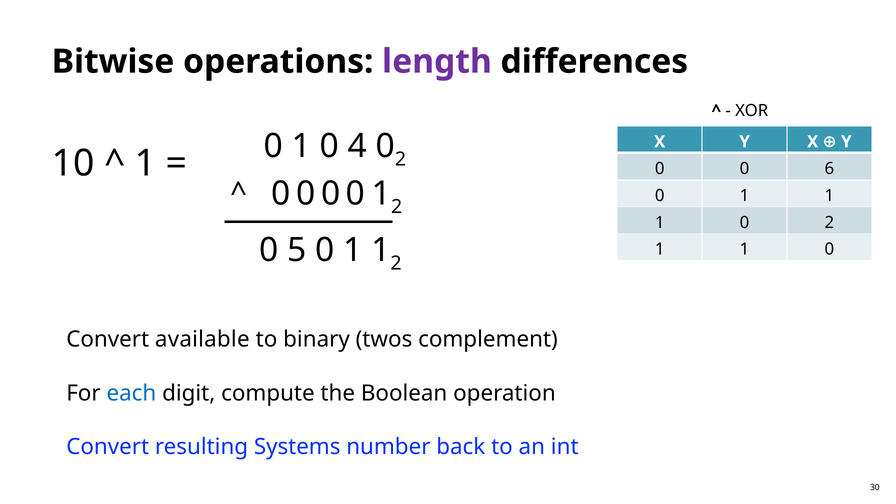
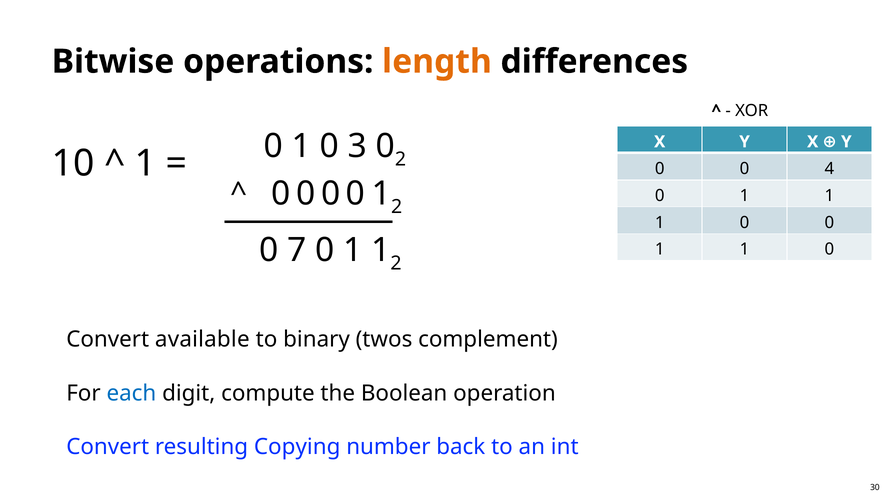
length colour: purple -> orange (437, 62)
4: 4 -> 3 (357, 146)
6: 6 -> 4 (829, 169)
1 0 2: 2 -> 0 (829, 223)
5: 5 -> 7 (297, 250)
Systems: Systems -> Copying (297, 447)
